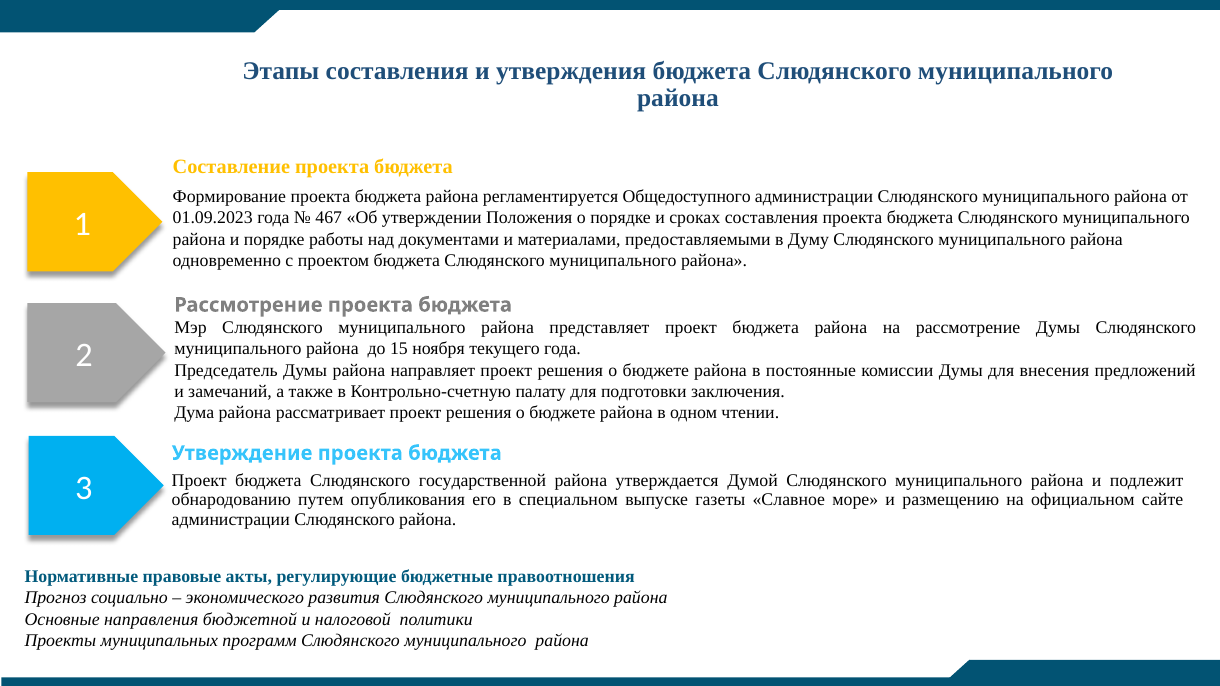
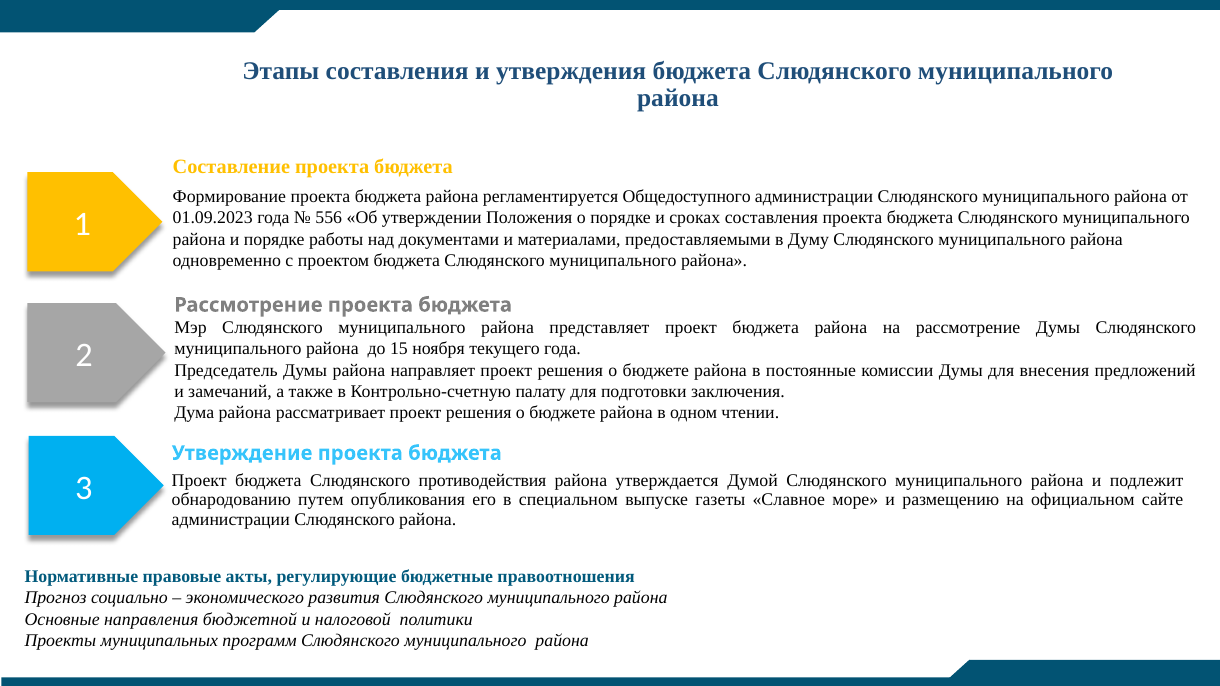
467: 467 -> 556 (329, 218)
государственной: государственной -> противодействия (483, 481)
